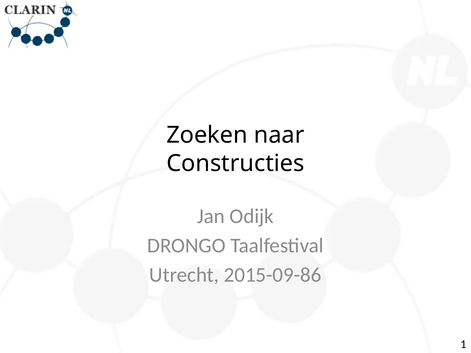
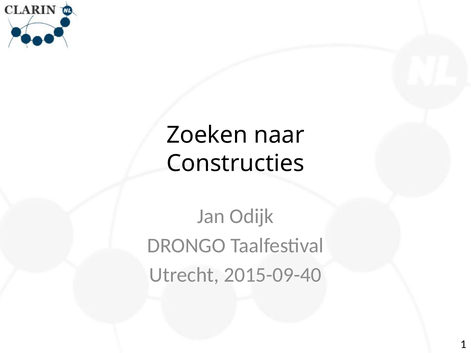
2015-09-86: 2015-09-86 -> 2015-09-40 (273, 275)
